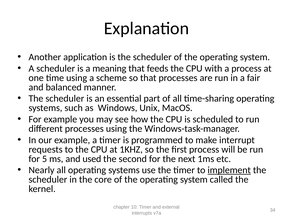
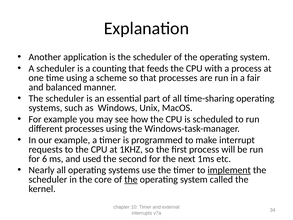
meaning: meaning -> counting (109, 68)
5: 5 -> 6 (45, 159)
the underline: none -> present (131, 179)
